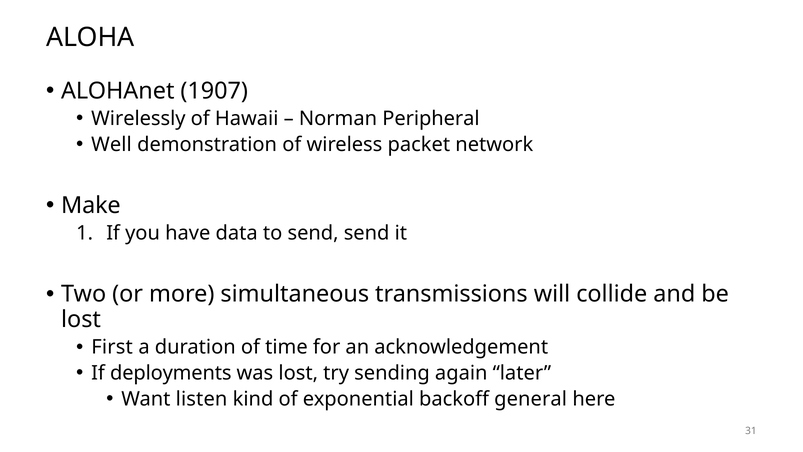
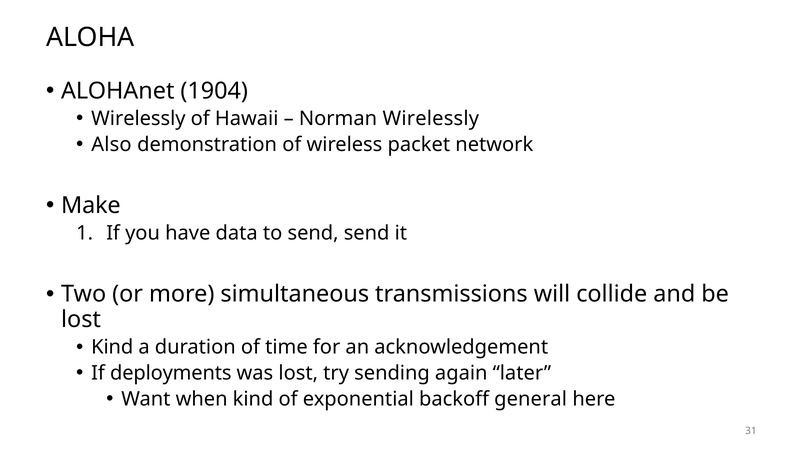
1907: 1907 -> 1904 (214, 91)
Norman Peripheral: Peripheral -> Wirelessly (431, 118)
Well: Well -> Also (111, 144)
First: First -> Kind (112, 347)
listen: listen -> when (202, 399)
